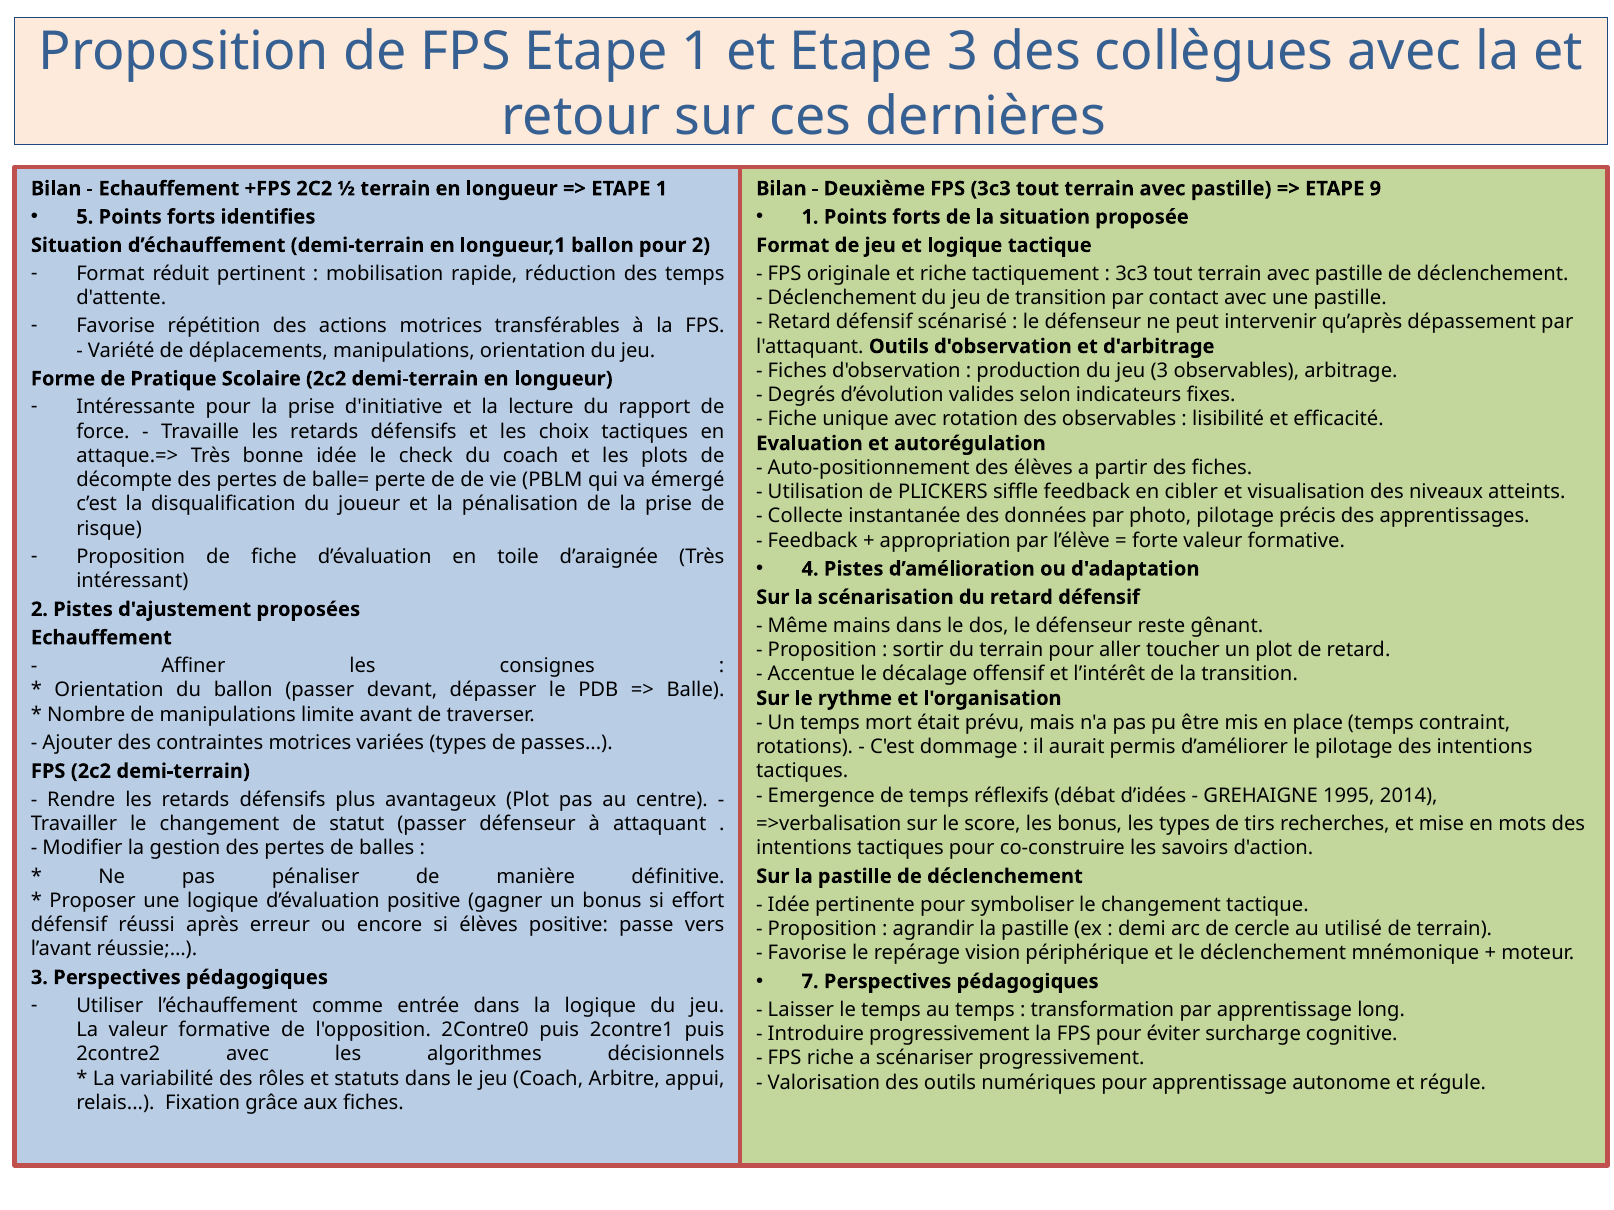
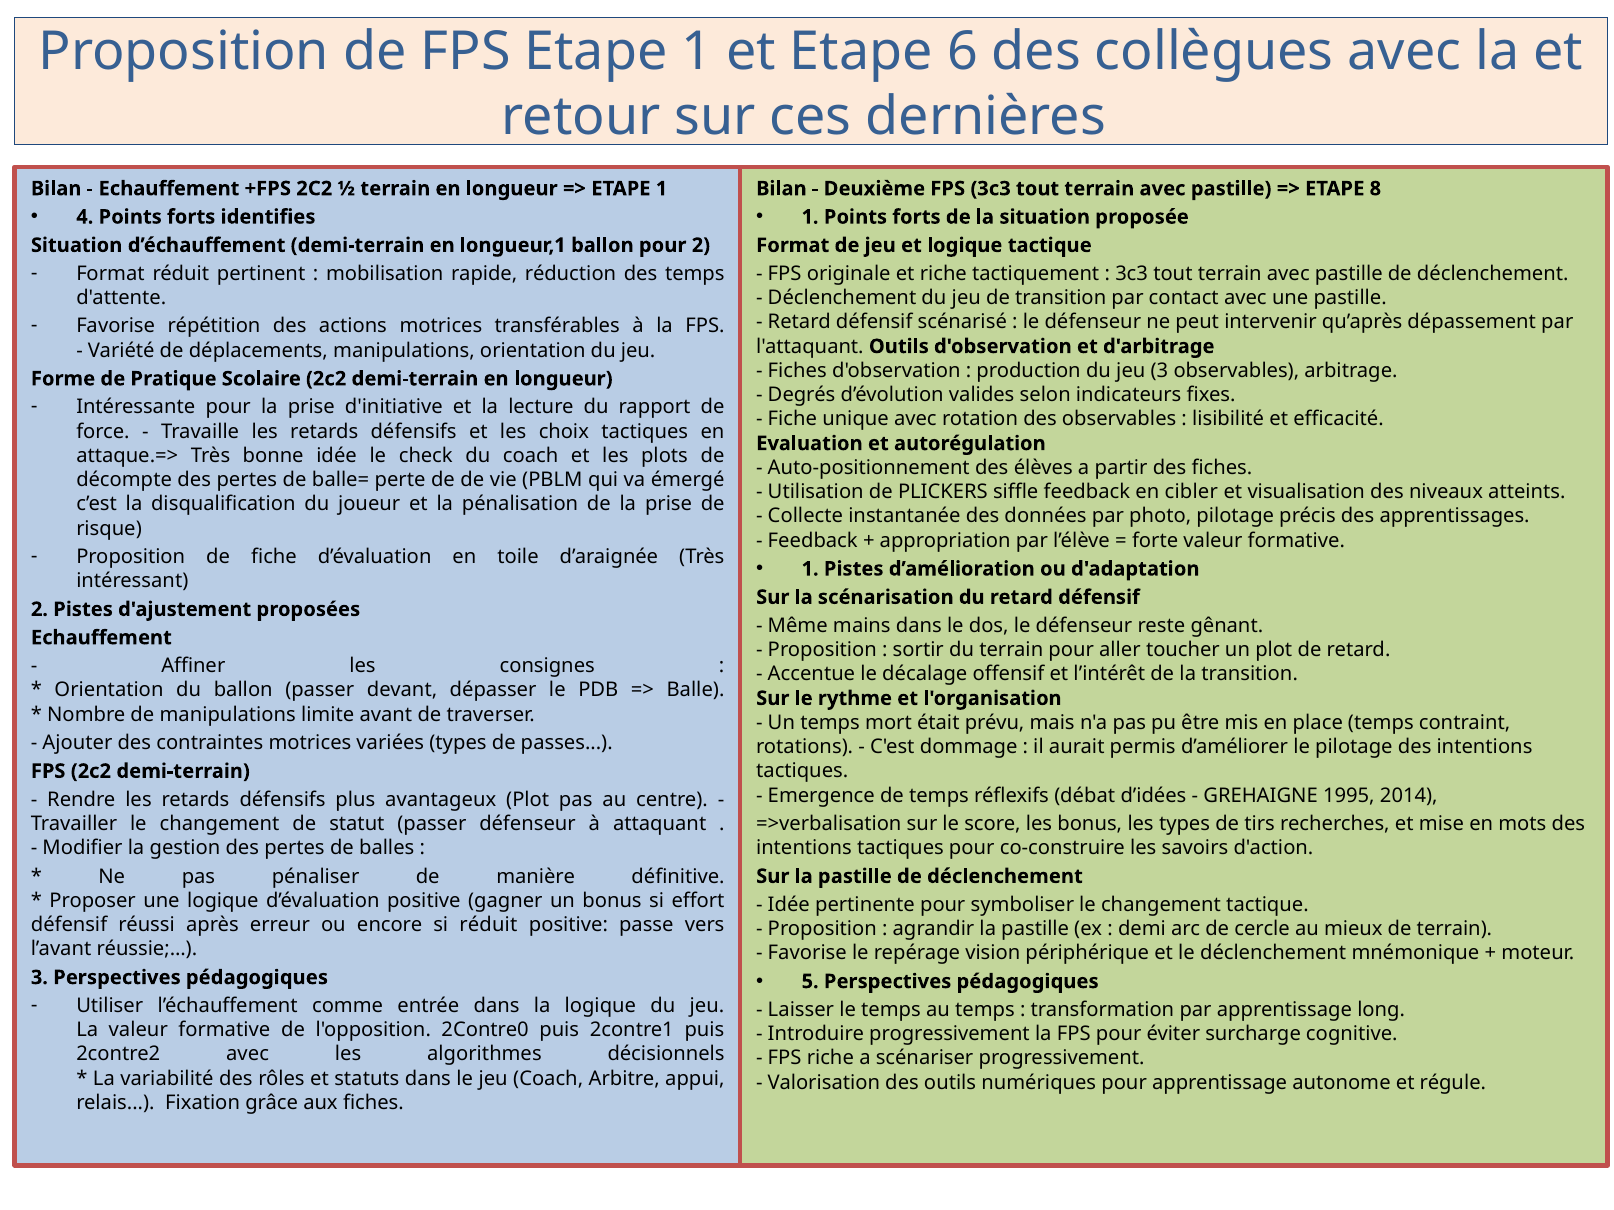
Etape 3: 3 -> 6 (962, 52)
9: 9 -> 8 (1375, 189)
5: 5 -> 4 (85, 217)
4: 4 -> 1 (810, 569)
si élèves: élèves -> réduit (488, 925)
utilisé: utilisé -> mieux (1353, 929)
7: 7 -> 5 (810, 982)
